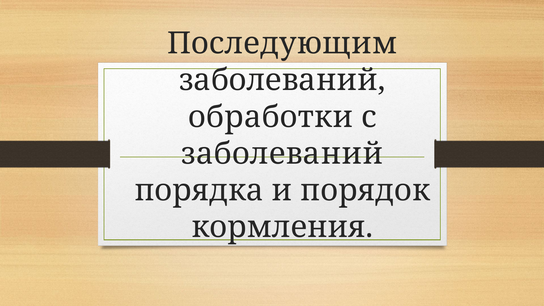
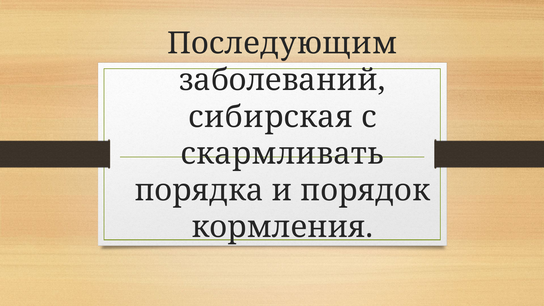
обработки: обработки -> сибирская (271, 117)
заболеваний: заболеваний -> скармливать (282, 154)
